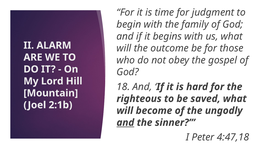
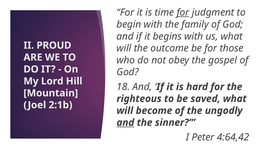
for underline: none -> present (183, 12)
ALARM: ALARM -> PROUD (54, 45)
4:47,18: 4:47,18 -> 4:64,42 (233, 137)
